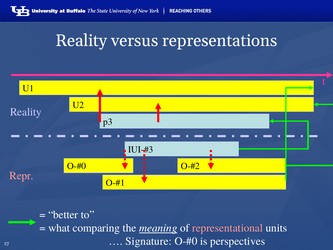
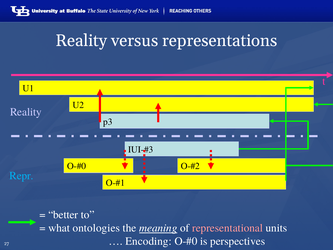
Repr colour: pink -> light blue (21, 176)
comparing: comparing -> ontologies (96, 228)
Signature: Signature -> Encoding (149, 241)
